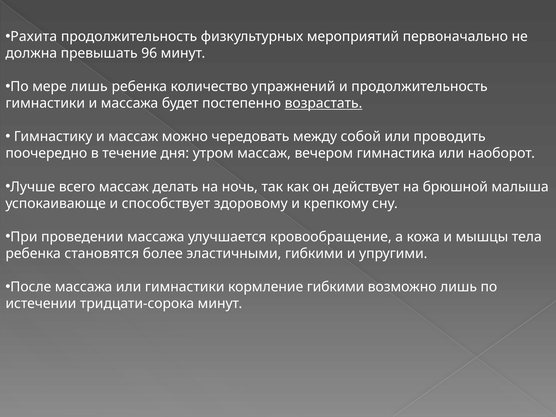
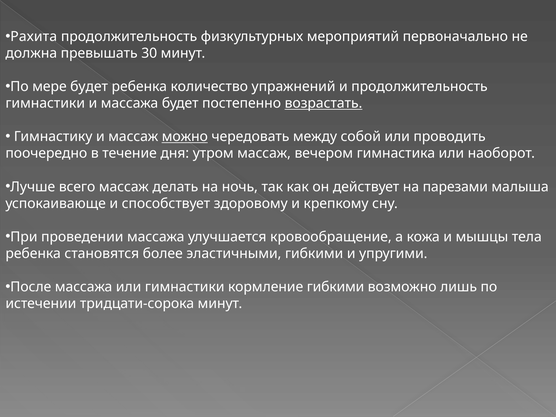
96: 96 -> 30 (149, 53)
мере лишь: лишь -> будет (89, 87)
можно underline: none -> present (185, 137)
брюшной: брюшной -> парезами (455, 187)
